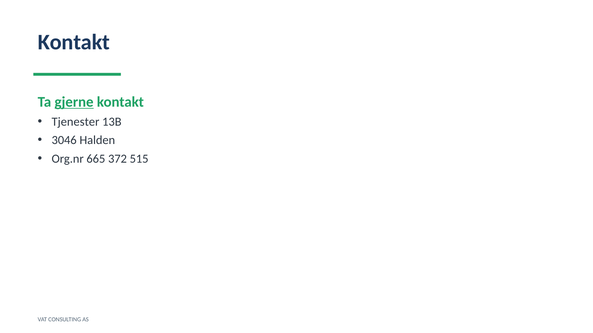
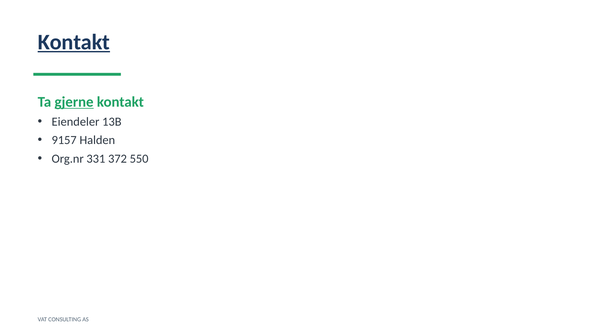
Kontakt underline: none -> present (74, 42)
Tjenester: Tjenester -> Eiendeler (76, 122)
3046: 3046 -> 9157 (64, 140)
665: 665 -> 331 (96, 159)
515: 515 -> 550 (139, 159)
